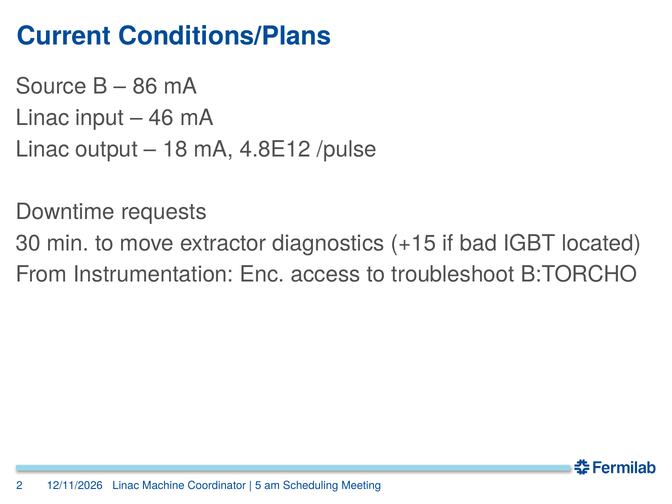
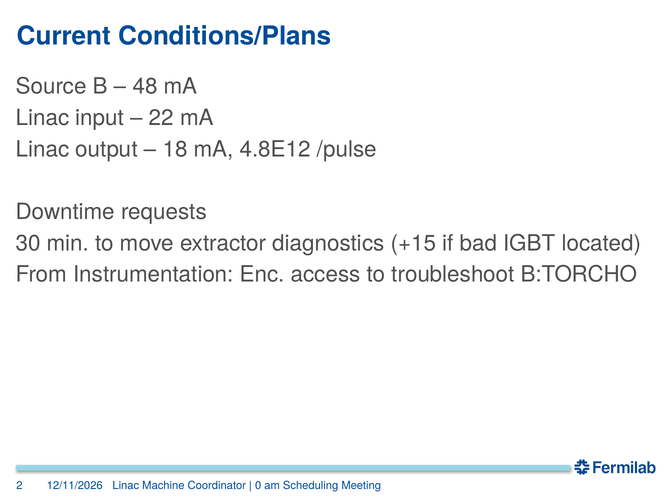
86: 86 -> 48 (145, 86)
46: 46 -> 22 (161, 118)
5: 5 -> 0 (258, 485)
